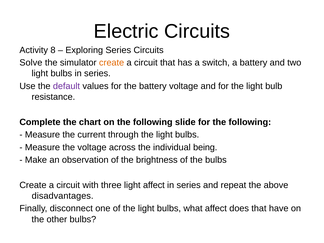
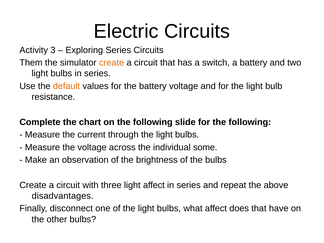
8: 8 -> 3 (53, 50)
Solve: Solve -> Them (31, 63)
default colour: purple -> orange (66, 86)
being: being -> some (205, 147)
